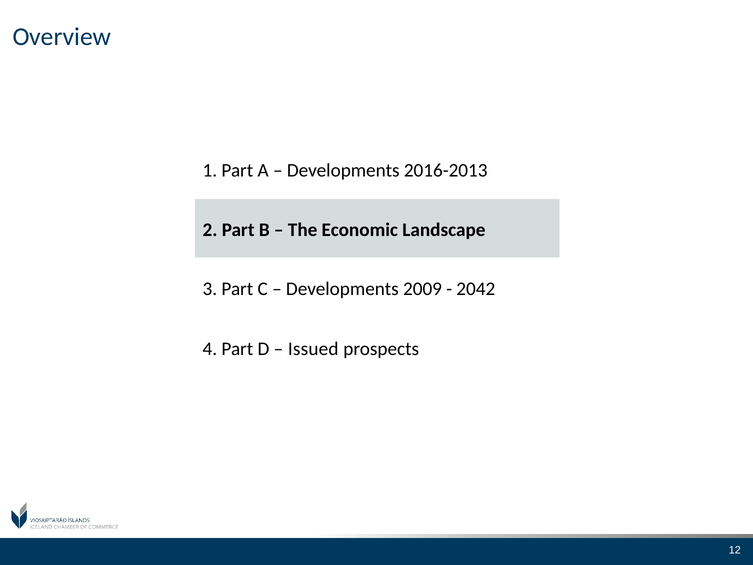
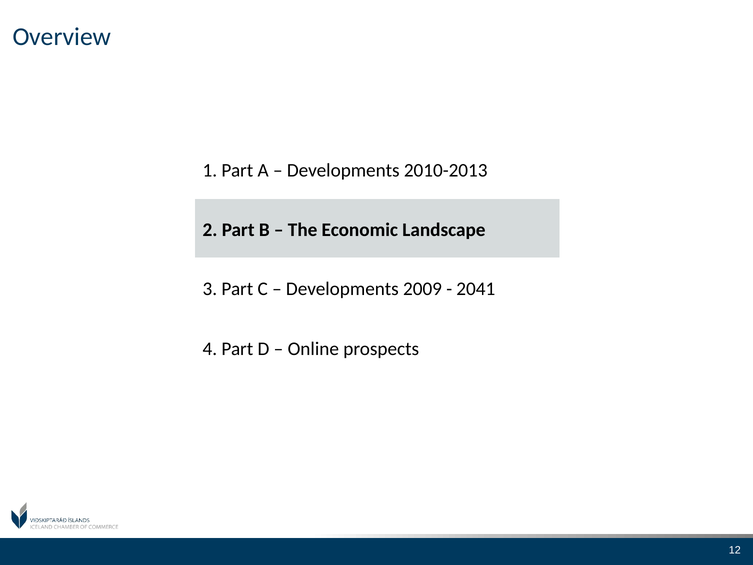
2016-2013: 2016-2013 -> 2010-2013 (446, 170)
2042: 2042 -> 2041 (476, 289)
Issued: Issued -> Online (313, 349)
